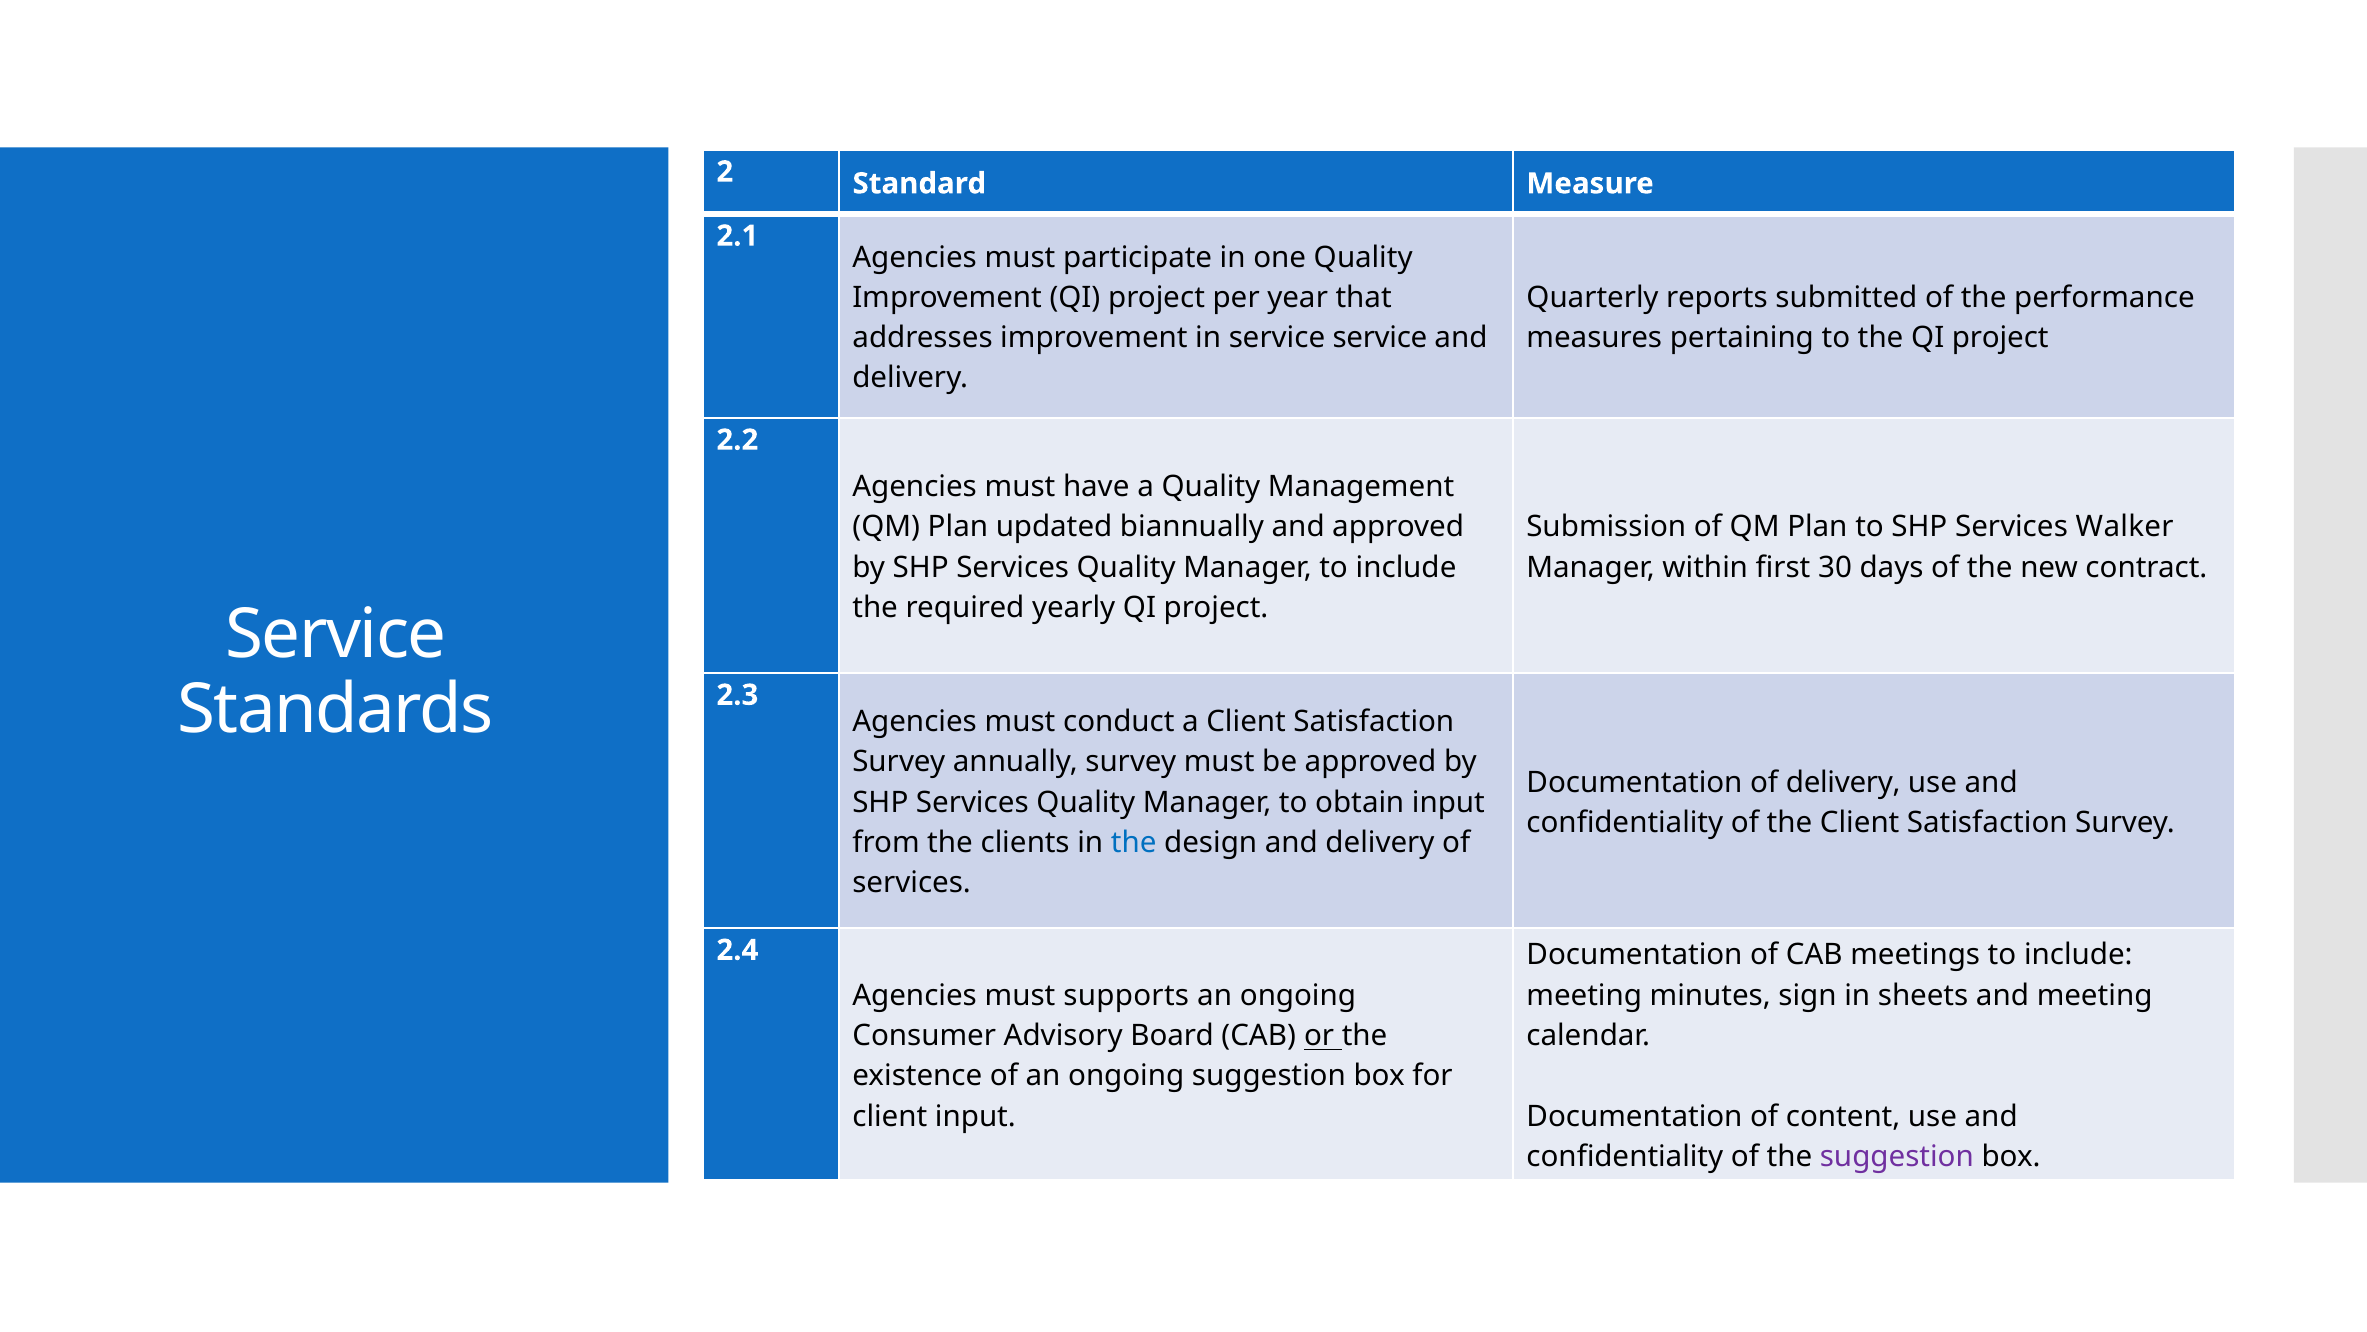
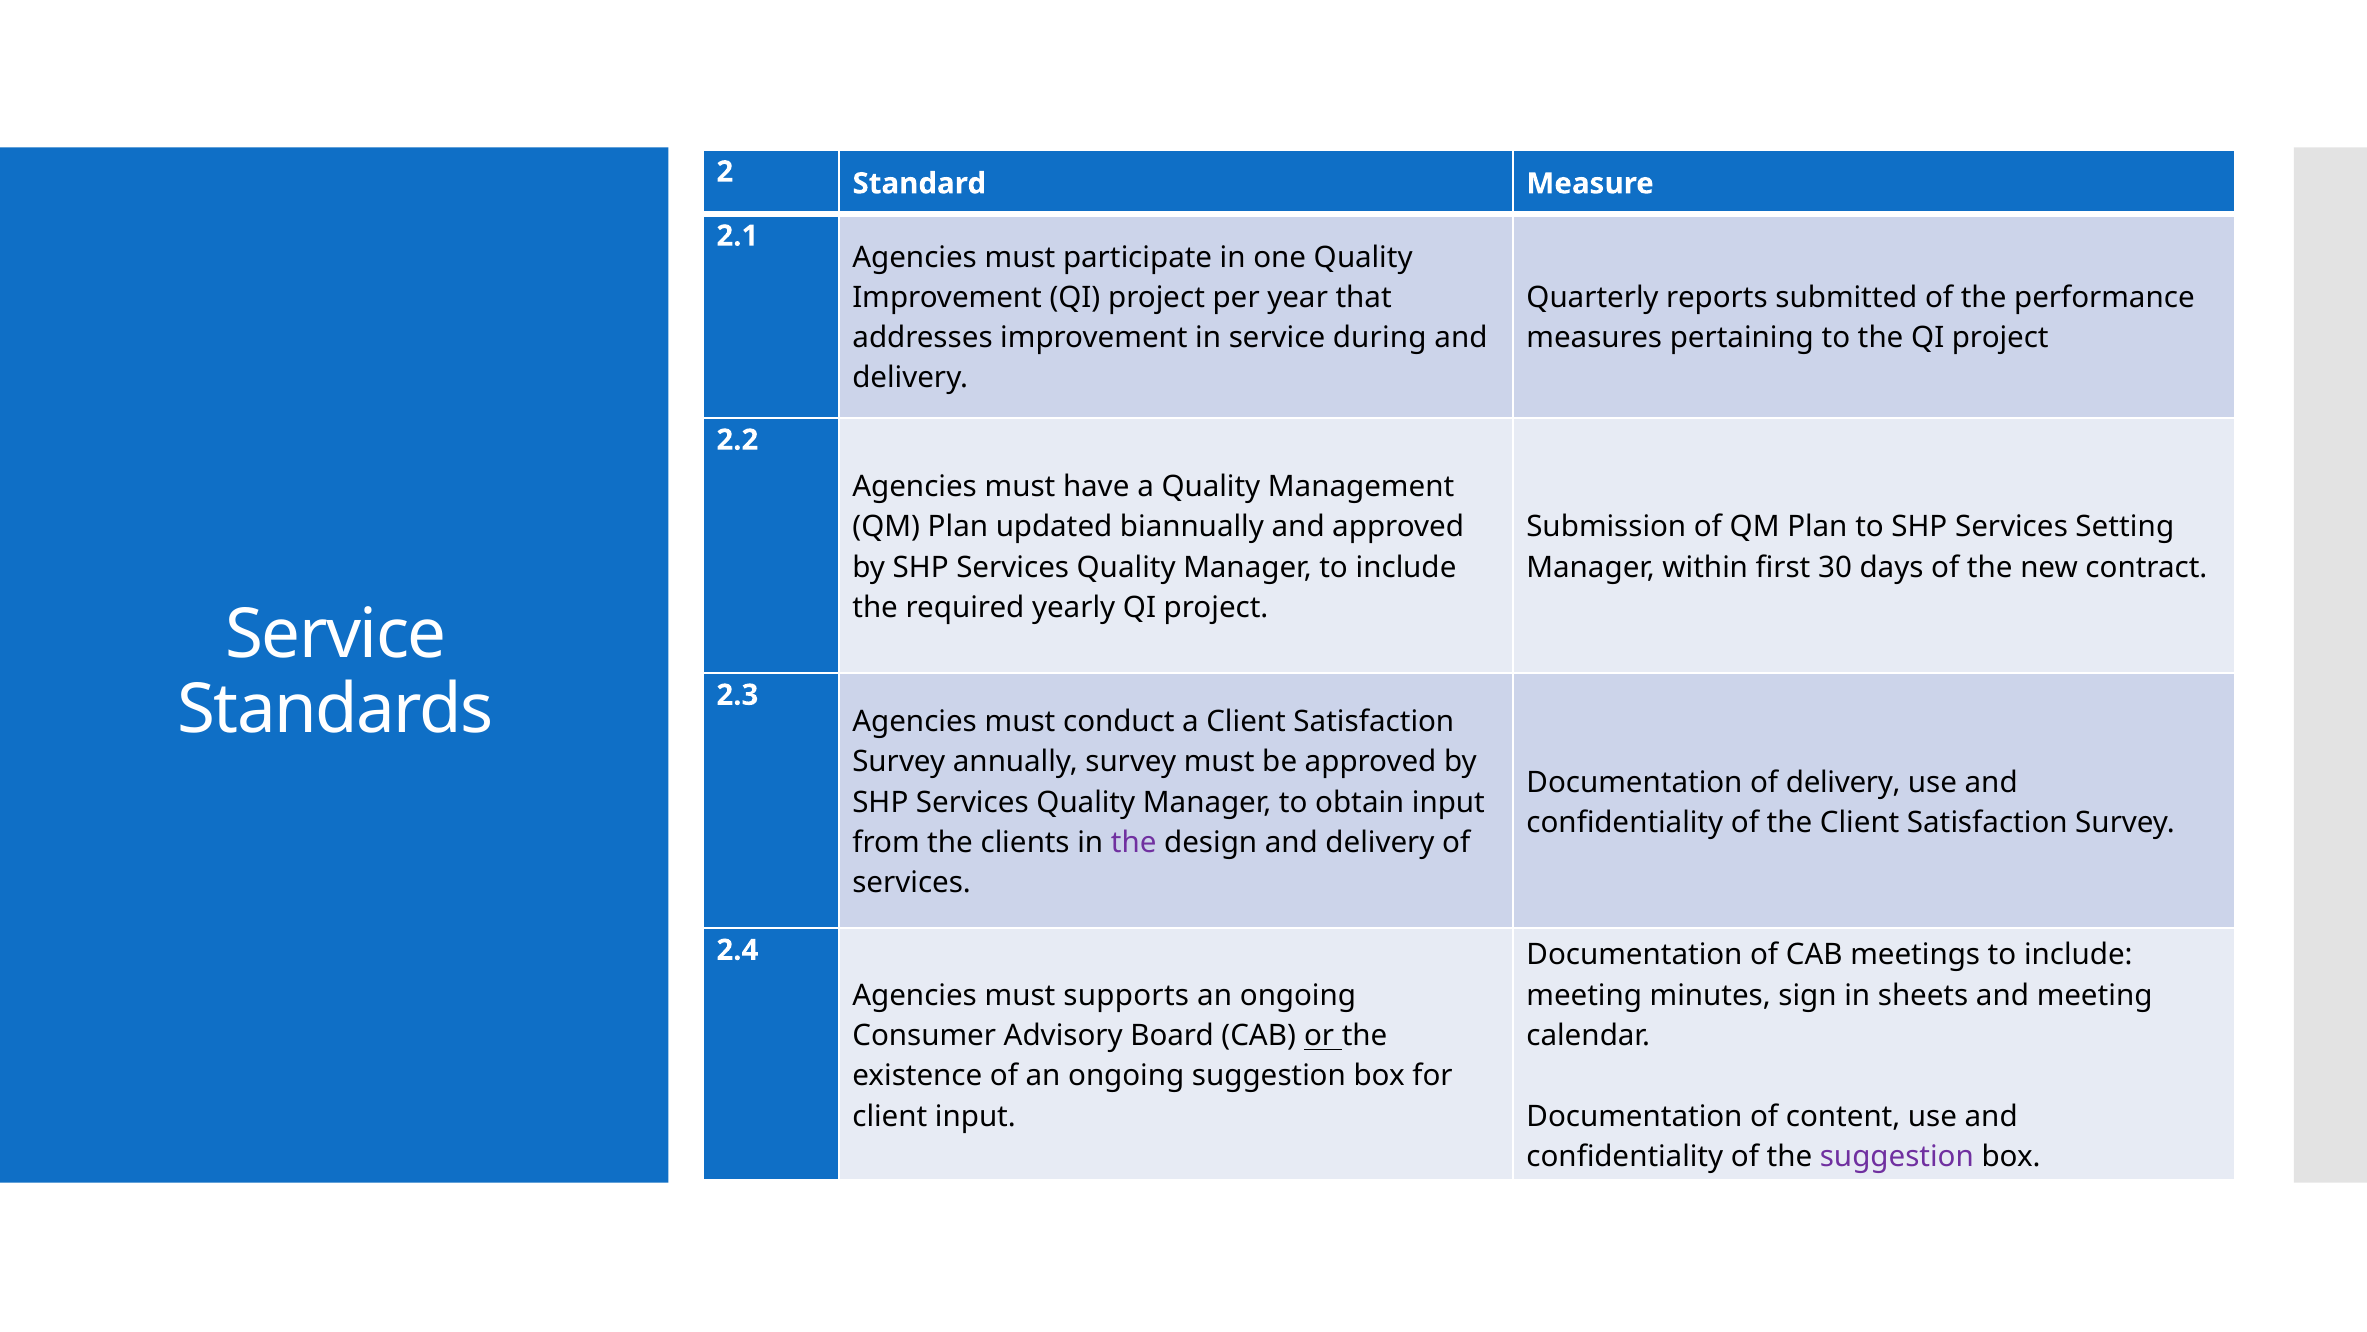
service service: service -> during (1380, 338)
Walker: Walker -> Setting (2125, 527)
the colour: blue -> purple (1134, 842)
